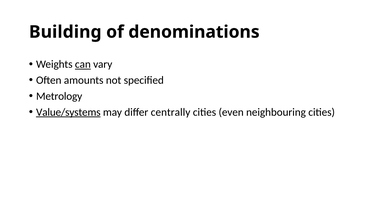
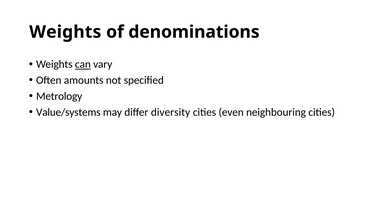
Building: Building -> Weights (65, 32)
Value/systems underline: present -> none (68, 112)
centrally: centrally -> diversity (171, 112)
